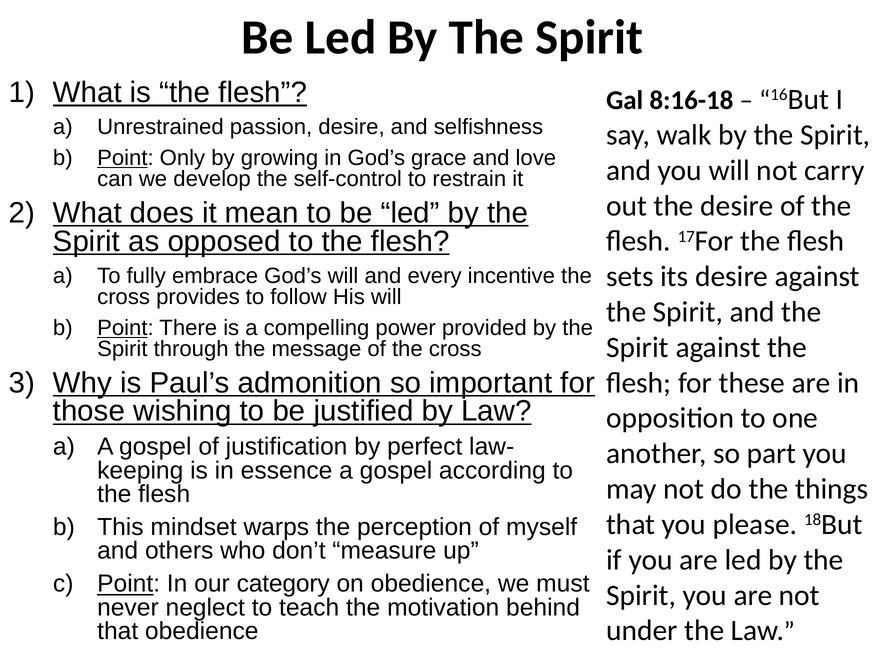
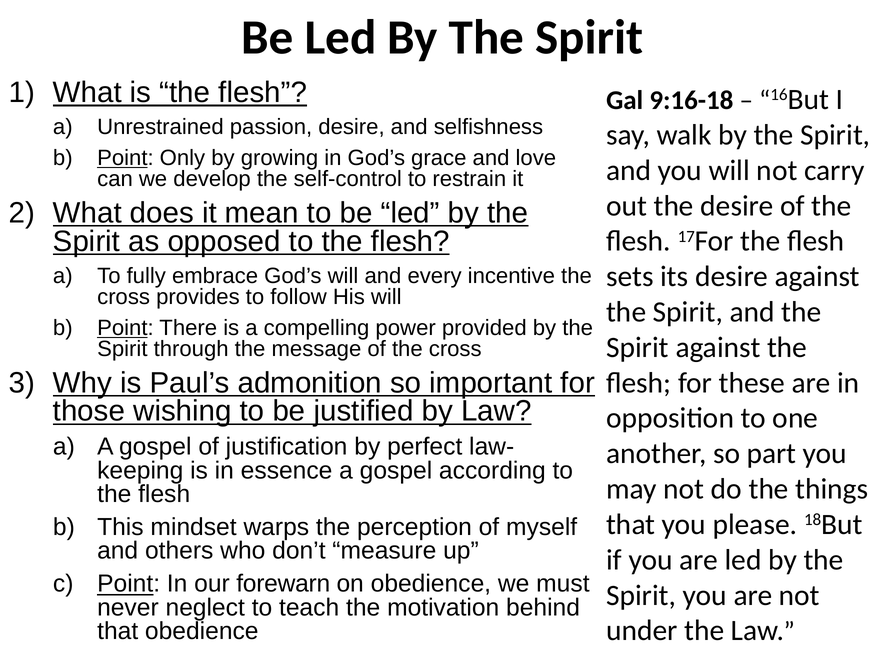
8:16-18: 8:16-18 -> 9:16-18 (691, 100)
category: category -> forewarn (283, 584)
